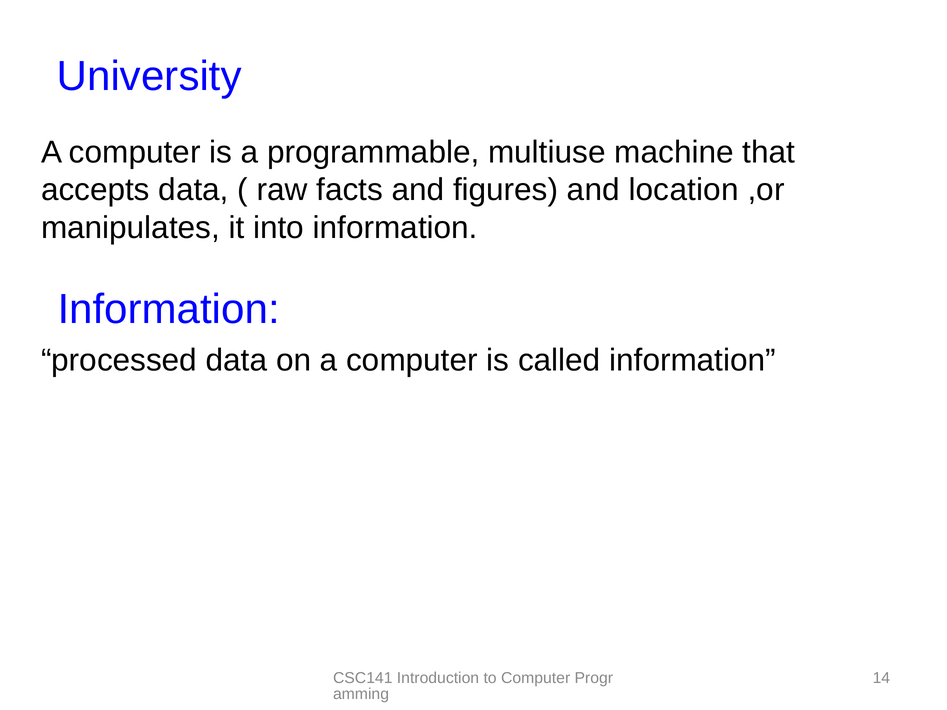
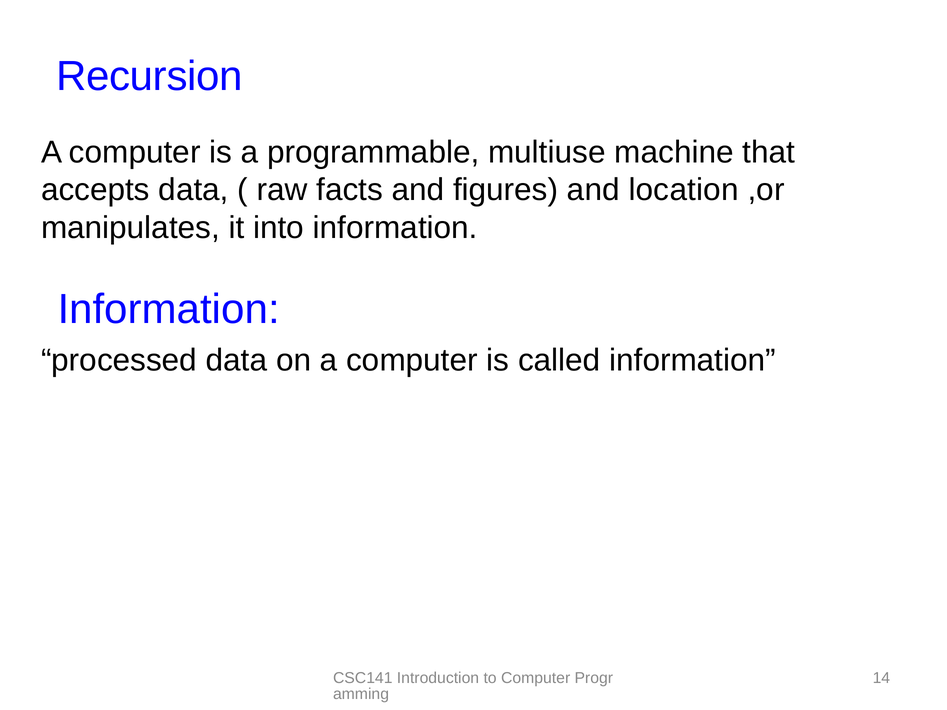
University: University -> Recursion (149, 76)
